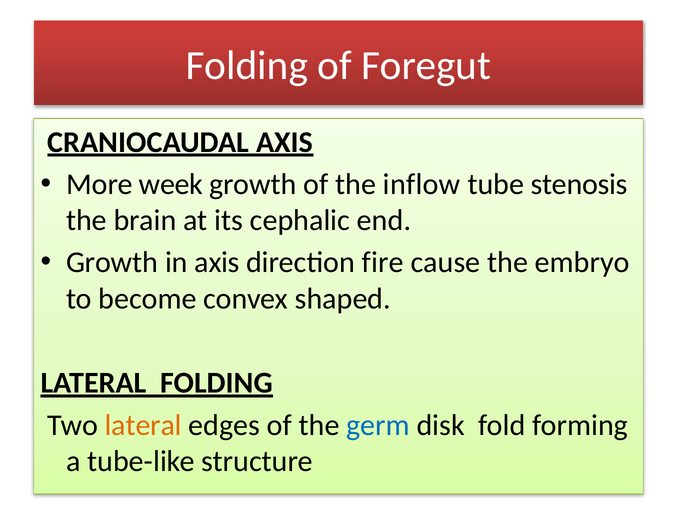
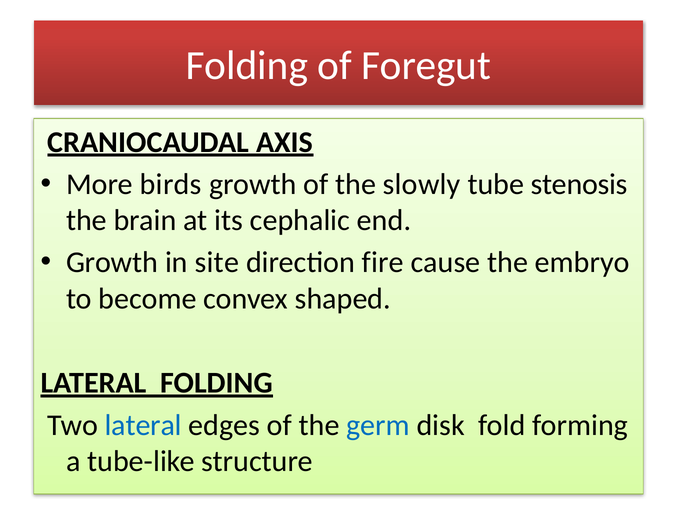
week: week -> birds (171, 184)
inflow: inflow -> slowly (422, 184)
in axis: axis -> site (217, 262)
lateral colour: orange -> blue (143, 425)
